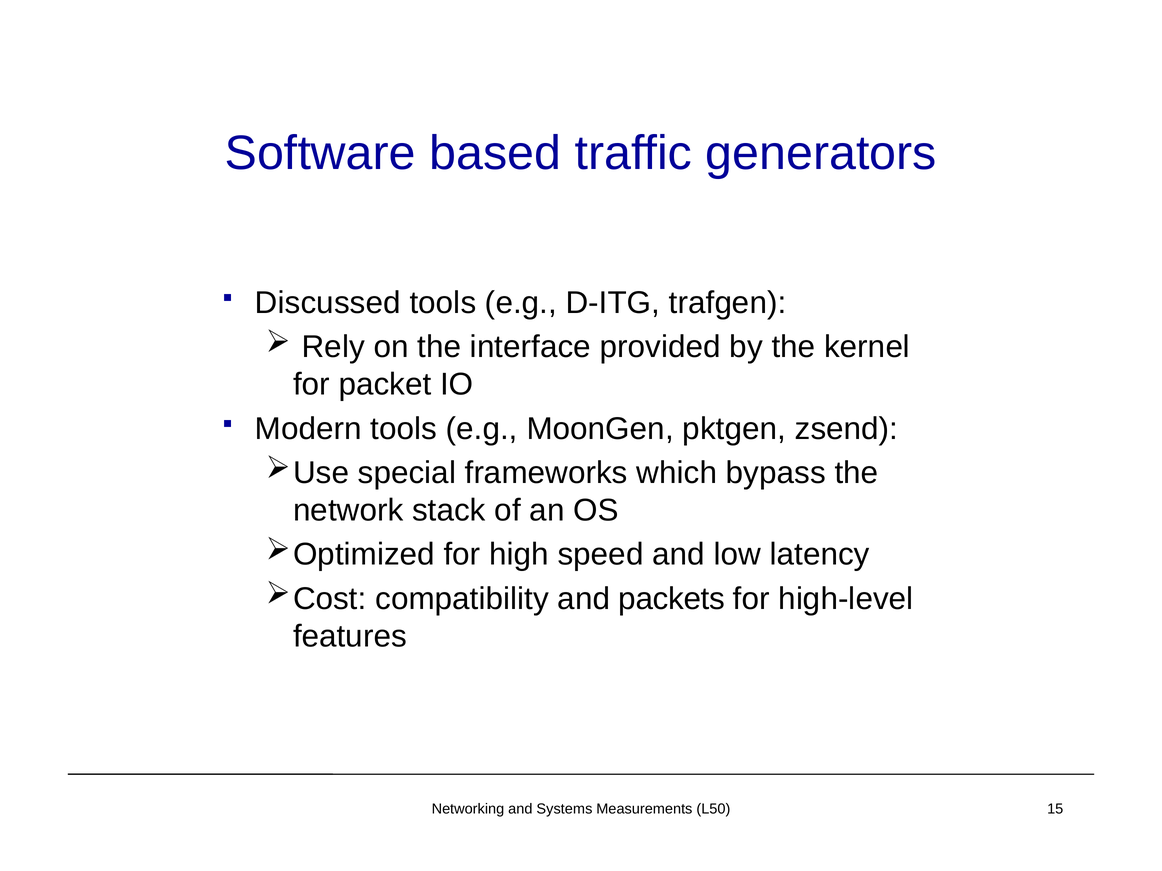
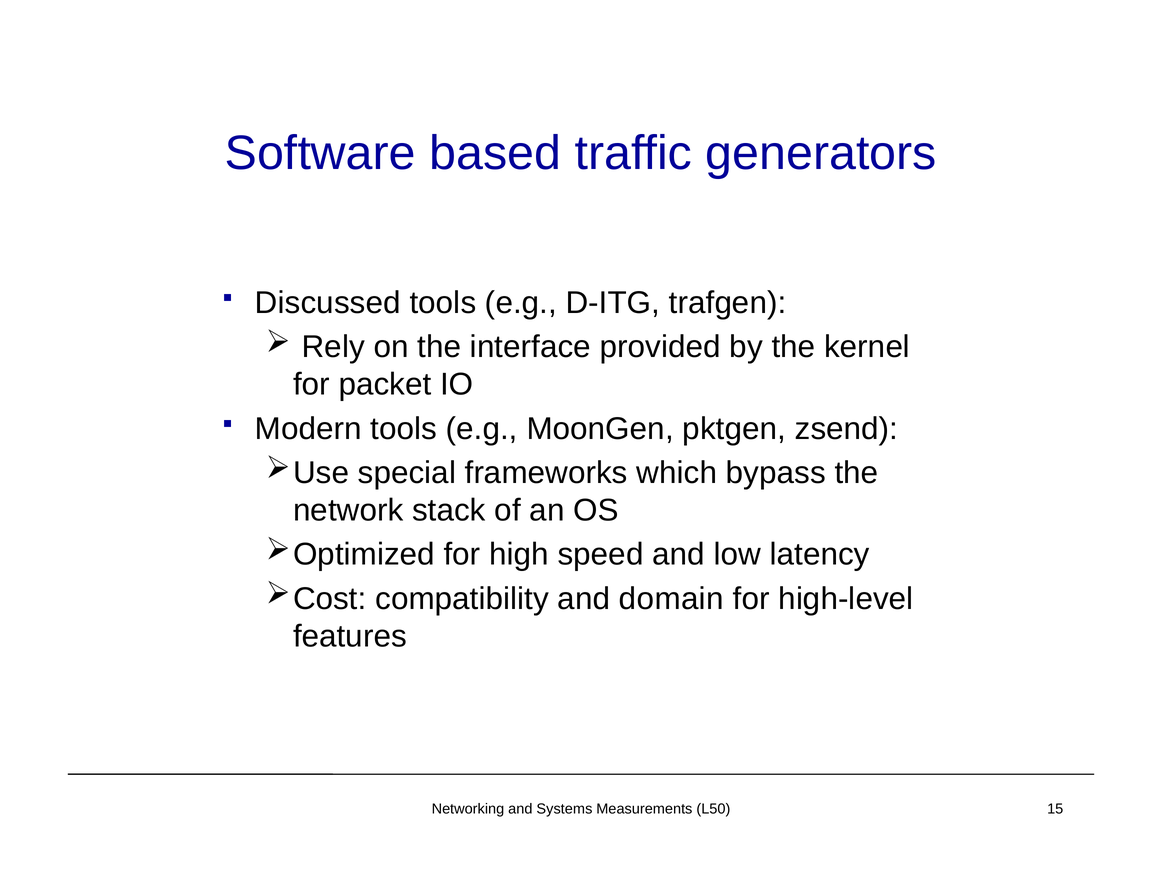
packets: packets -> domain (671, 599)
